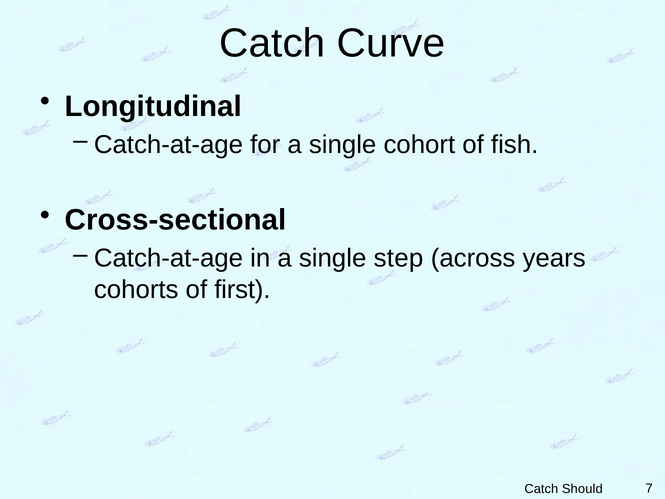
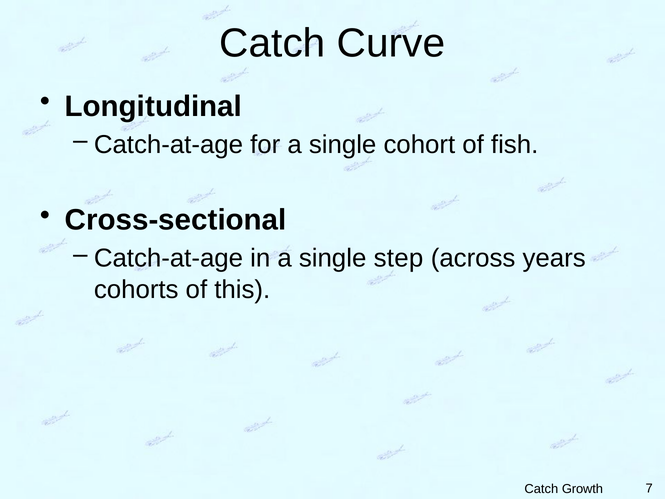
first: first -> this (242, 289)
Should: Should -> Growth (582, 489)
